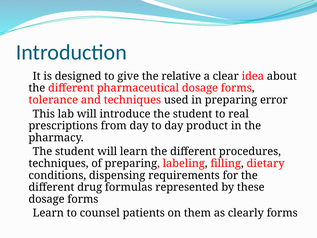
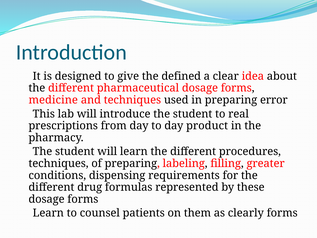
relative: relative -> defined (181, 76)
tolerance: tolerance -> medicine (53, 100)
dietary: dietary -> greater (266, 163)
